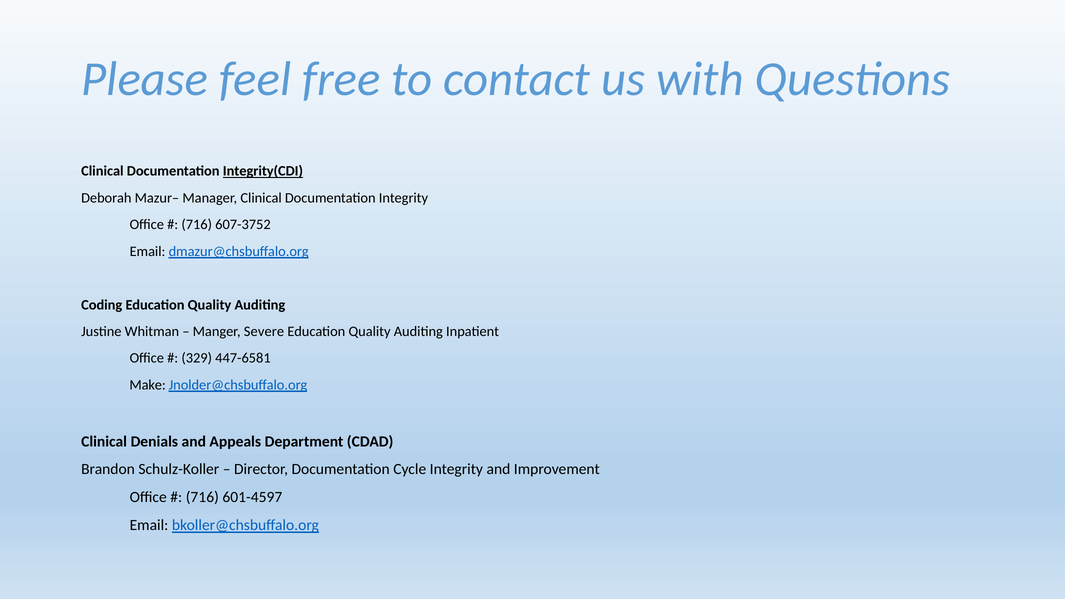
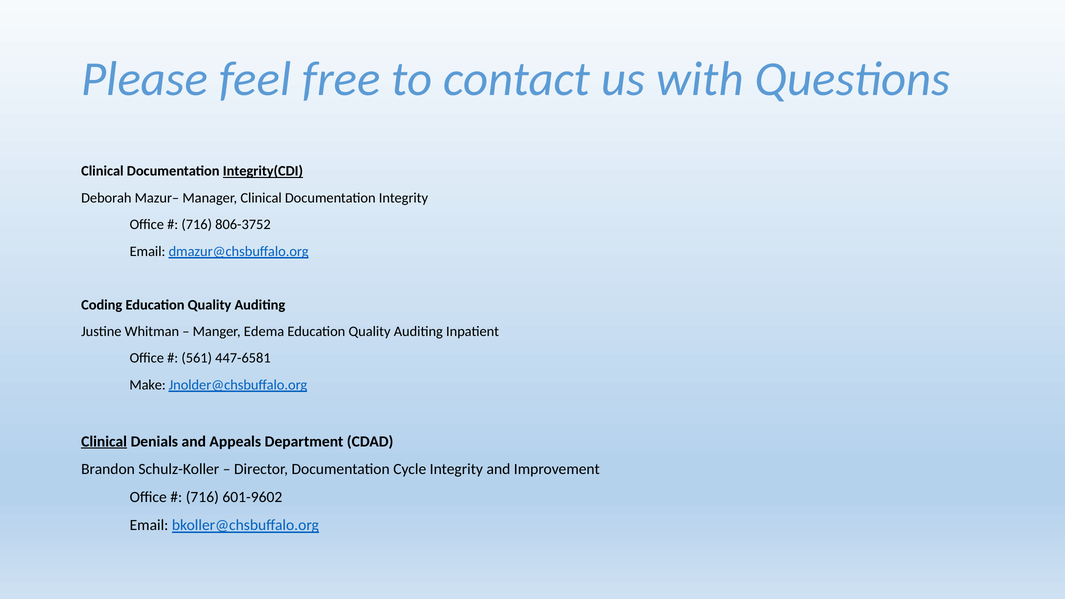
607-3752: 607-3752 -> 806-3752 (243, 225)
Severe: Severe -> Edema (264, 332)
329: 329 -> 561 (197, 358)
Clinical underline: none -> present (104, 442)
601-4597: 601-4597 -> 601-9602 (252, 497)
